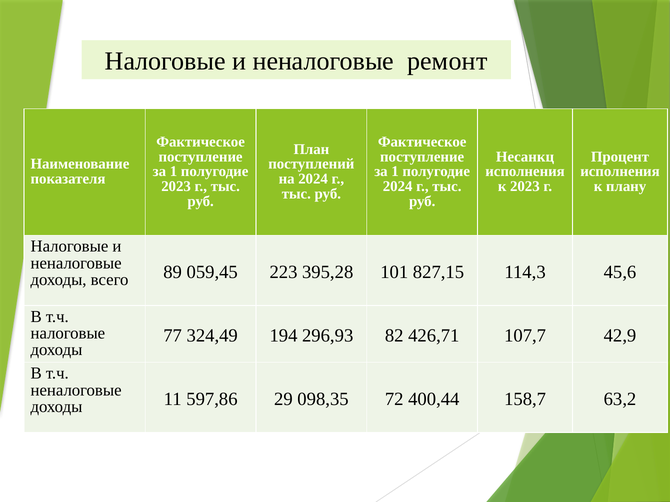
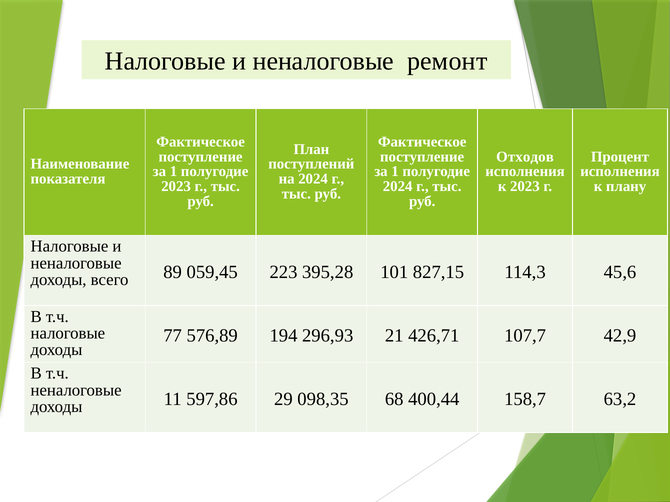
Несанкц: Несанкц -> Отходов (525, 157)
324,49: 324,49 -> 576,89 (212, 336)
82: 82 -> 21 (394, 336)
72: 72 -> 68 (394, 399)
